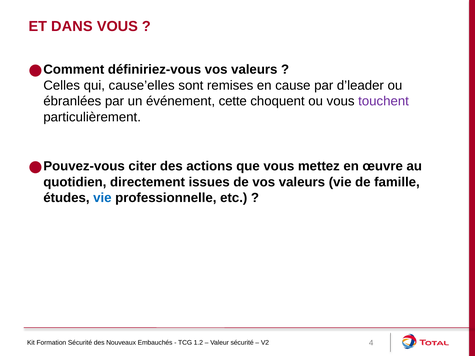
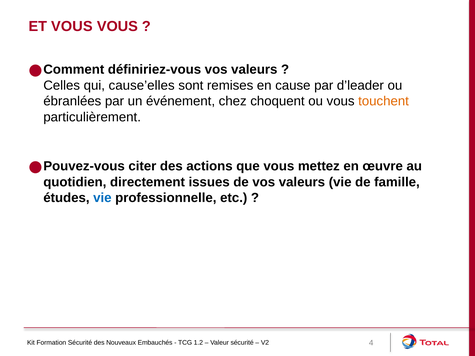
ET DANS: DANS -> VOUS (72, 26)
cette: cette -> chez (233, 101)
touchent colour: purple -> orange (384, 101)
